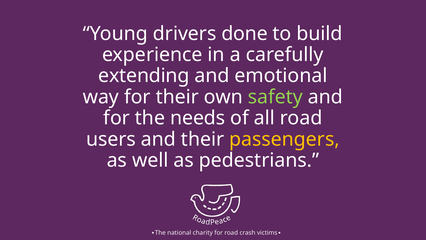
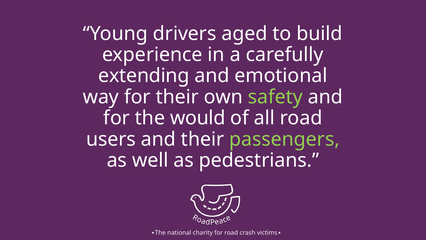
done: done -> aged (244, 34)
needs: needs -> would (198, 118)
passengers colour: yellow -> light green (284, 139)
